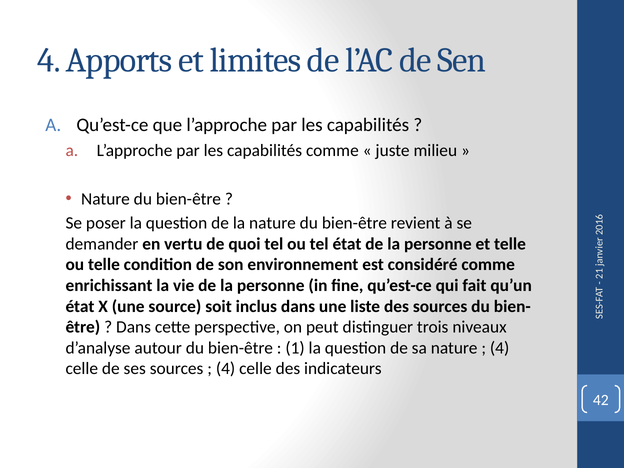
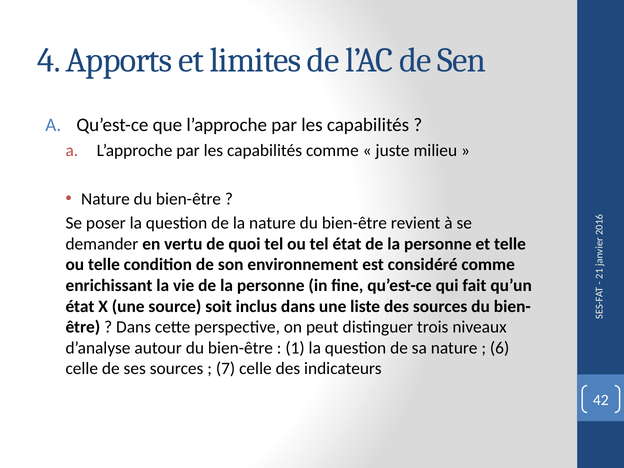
4: 4 -> 6 (500, 348)
4: 4 -> 7 (226, 369)
